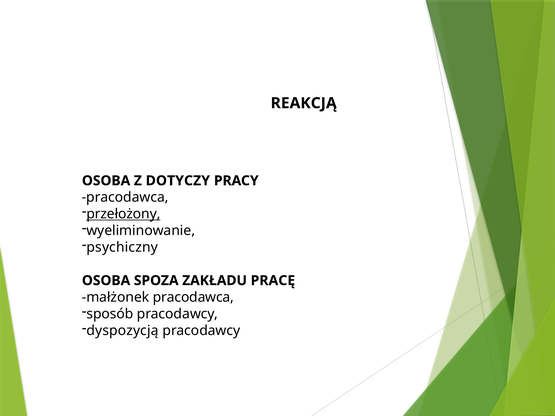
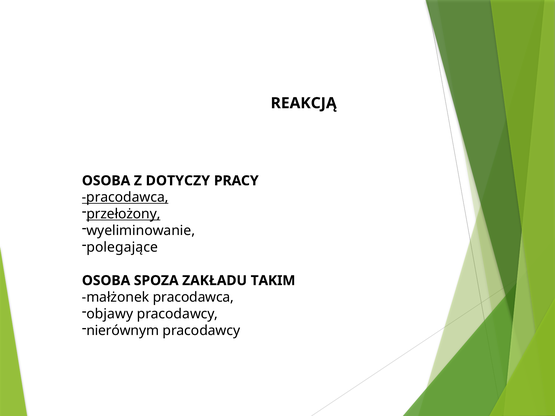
pracodawca underline: none -> present (125, 197)
psychiczny: psychiczny -> polegające (122, 247)
PRACĘ: PRACĘ -> TAKIM (273, 281)
sposób: sposób -> objawy (110, 314)
dyspozycją: dyspozycją -> nierównym (123, 331)
